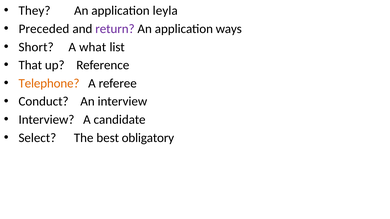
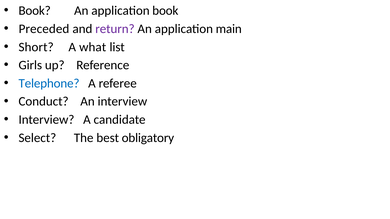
They: They -> Book (35, 11)
application leyla: leyla -> book (165, 11)
ways: ways -> main (229, 29)
That: That -> Girls (30, 65)
Telephone colour: orange -> blue (49, 83)
